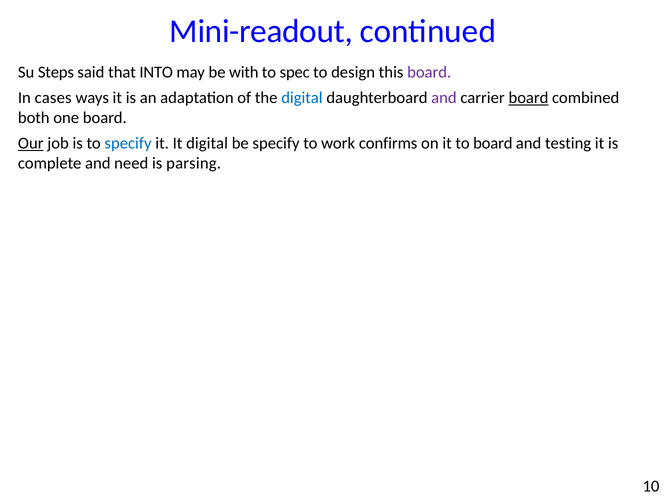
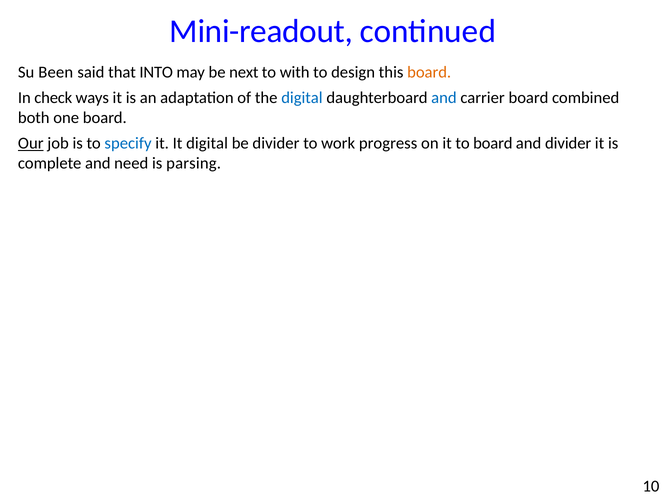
Steps: Steps -> Been (56, 72)
with: with -> next (244, 72)
spec: spec -> with (295, 72)
board colour: purple -> orange (429, 72)
cases: cases -> check (53, 98)
and colour: purple -> blue (444, 98)
board underline: present -> none (528, 98)
be specify: specify -> divider (276, 143)
confirms: confirms -> progress (388, 143)
and testing: testing -> divider (568, 143)
